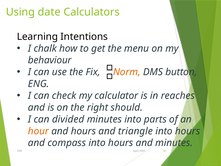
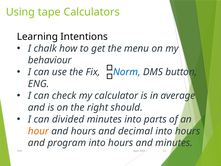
date: date -> tape (49, 12)
Norm colour: orange -> blue (127, 72)
reaches: reaches -> average (178, 96)
triangle: triangle -> decimal (135, 131)
compass: compass -> program (67, 143)
